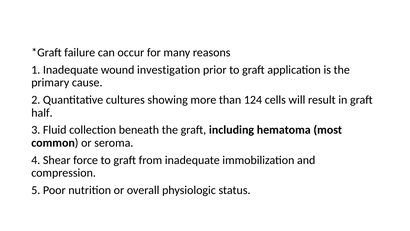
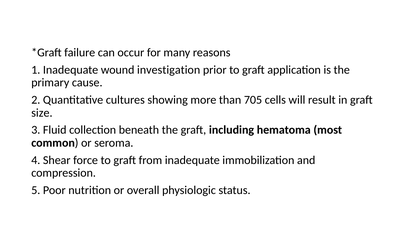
124: 124 -> 705 (253, 100)
half: half -> size (42, 113)
